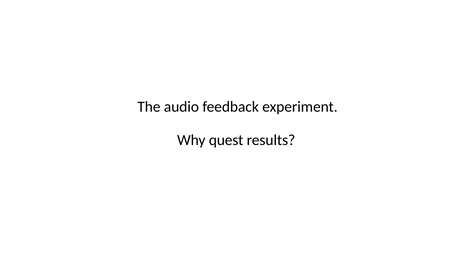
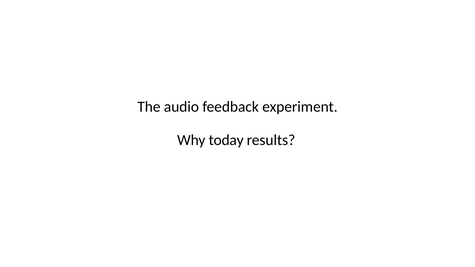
quest: quest -> today (226, 140)
